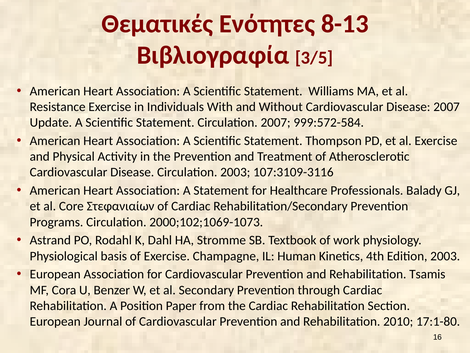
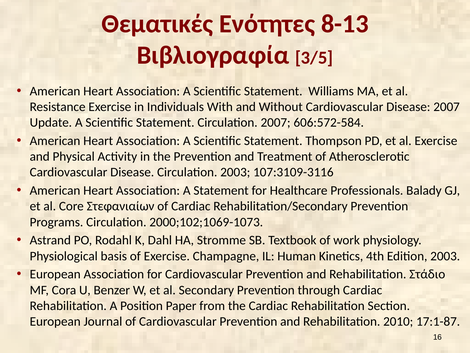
999:572-584: 999:572-584 -> 606:572-584 (329, 122)
Tsamis: Tsamis -> Στάδιο (427, 274)
17:1-80: 17:1-80 -> 17:1-87 (438, 321)
